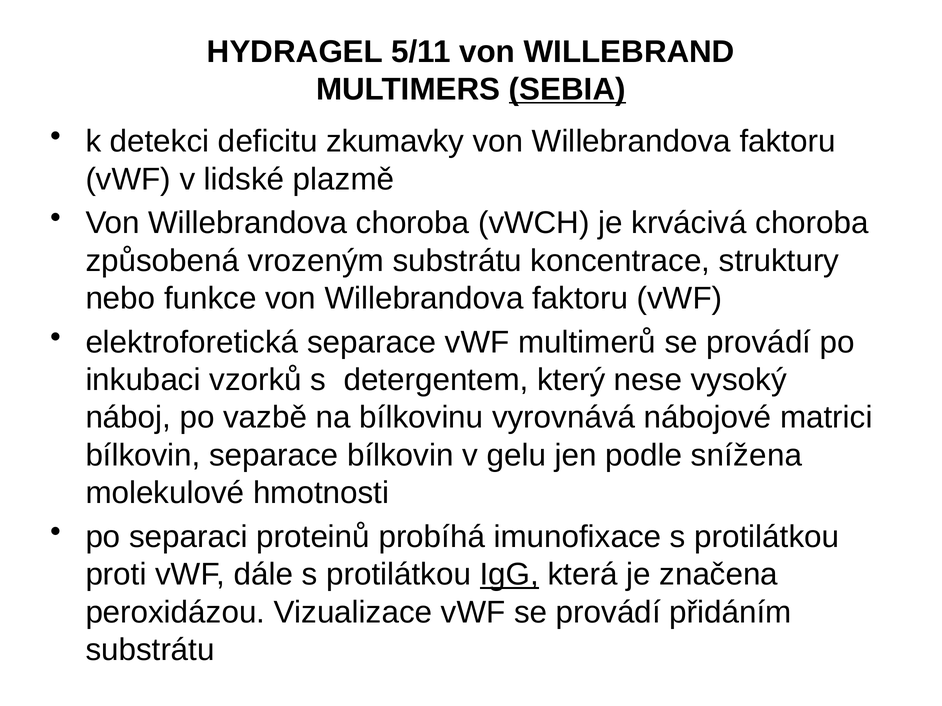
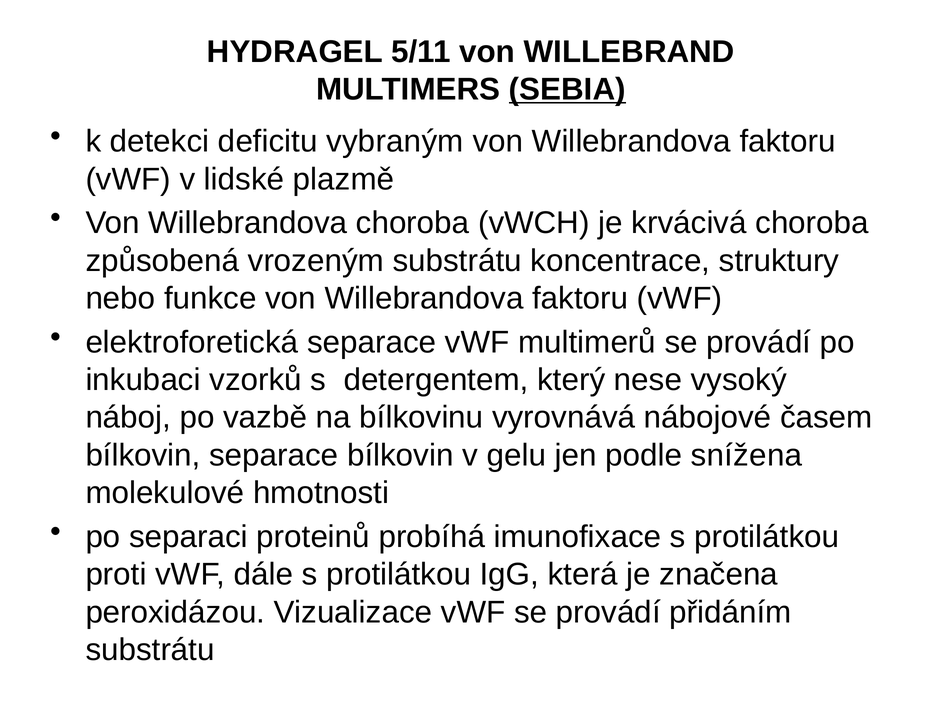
zkumavky: zkumavky -> vybraným (395, 142)
matrici: matrici -> časem (826, 418)
IgG underline: present -> none (509, 575)
